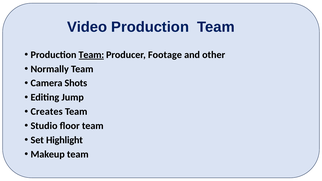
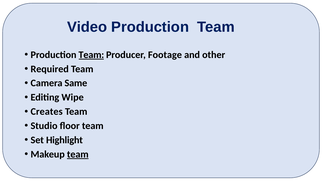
Normally: Normally -> Required (50, 69)
Shots: Shots -> Same (76, 83)
Jump: Jump -> Wipe (73, 97)
team underline: none -> present (78, 154)
